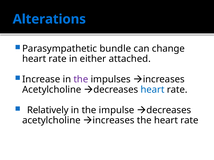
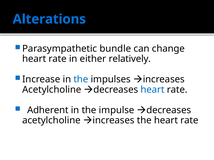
attached: attached -> relatively (130, 59)
the colour: purple -> blue (81, 80)
Relatively: Relatively -> Adherent (48, 110)
